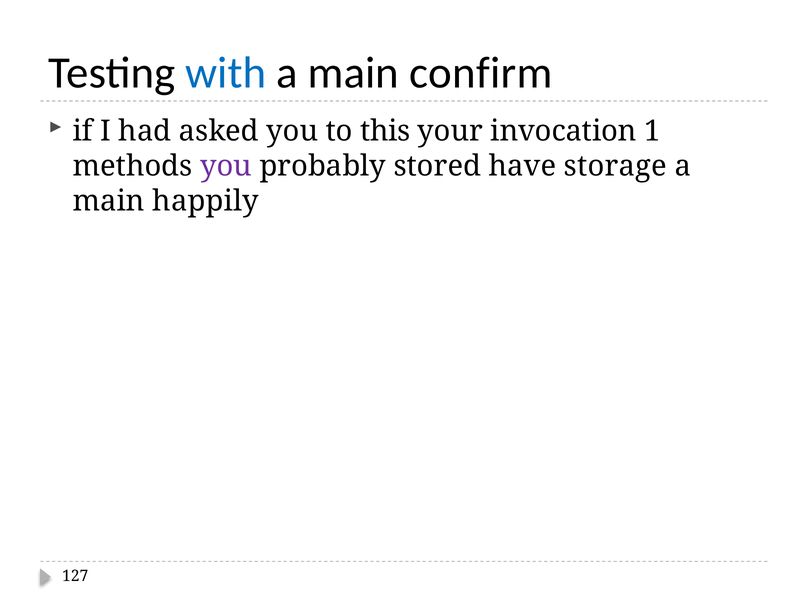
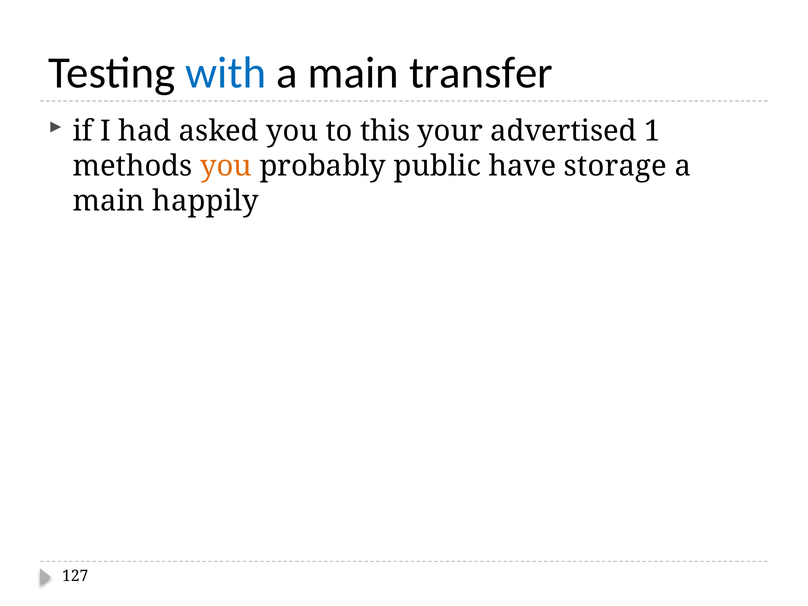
confirm: confirm -> transfer (481, 73)
invocation: invocation -> advertised (564, 131)
you colour: purple -> orange (226, 166)
stored: stored -> public (437, 166)
